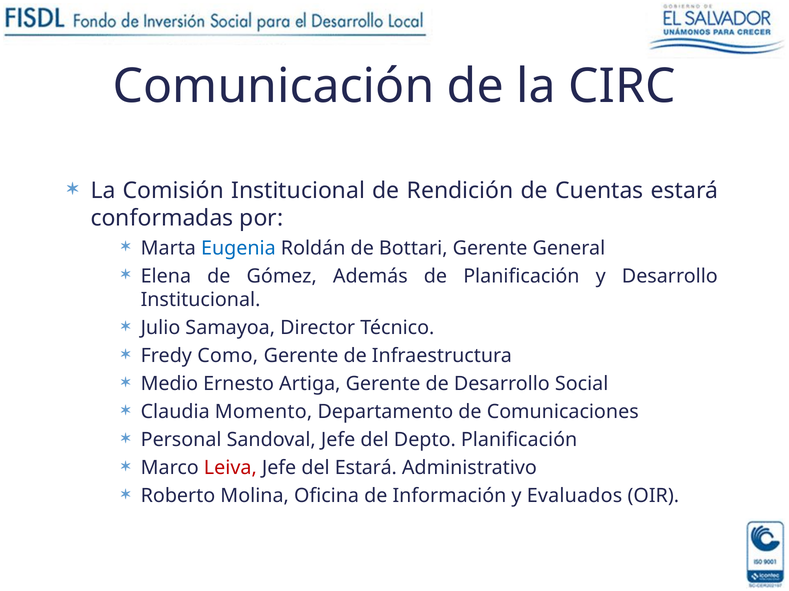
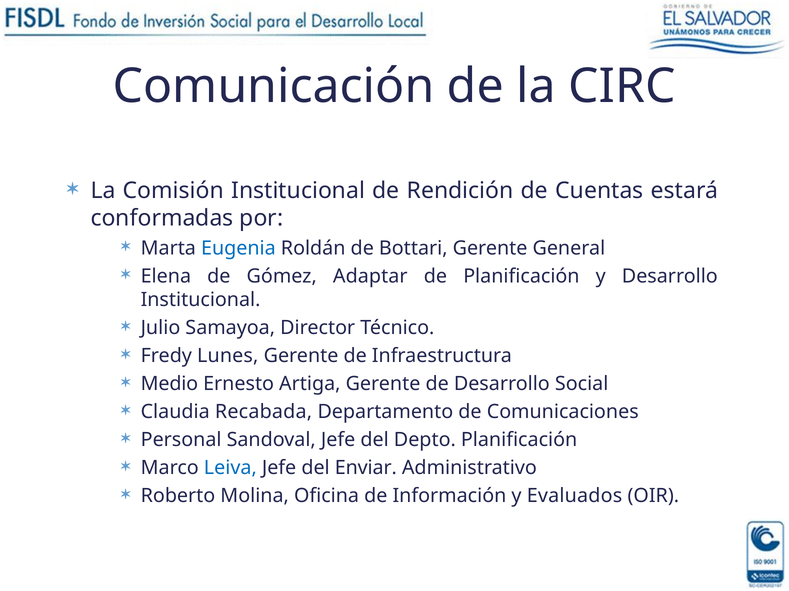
Además: Además -> Adaptar (370, 276)
Como: Como -> Lunes (228, 356)
Momento: Momento -> Recabada (264, 412)
Leiva colour: red -> blue (230, 468)
del Estará: Estará -> Enviar (366, 468)
